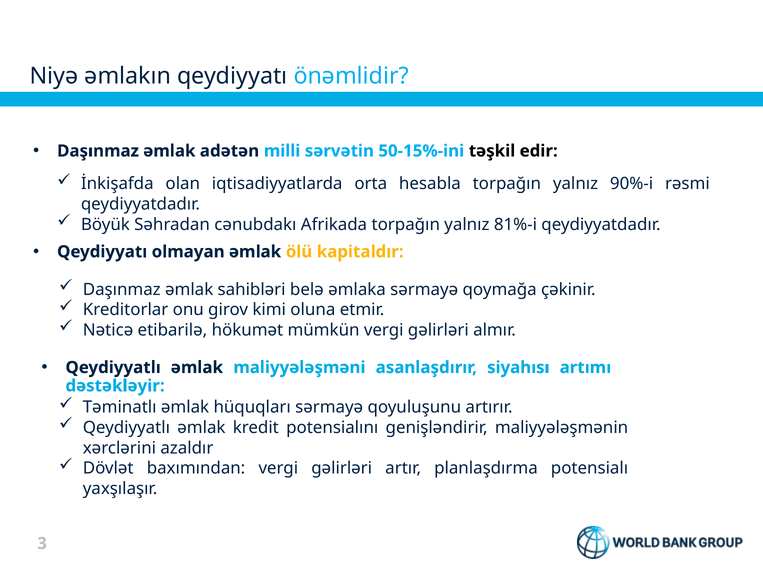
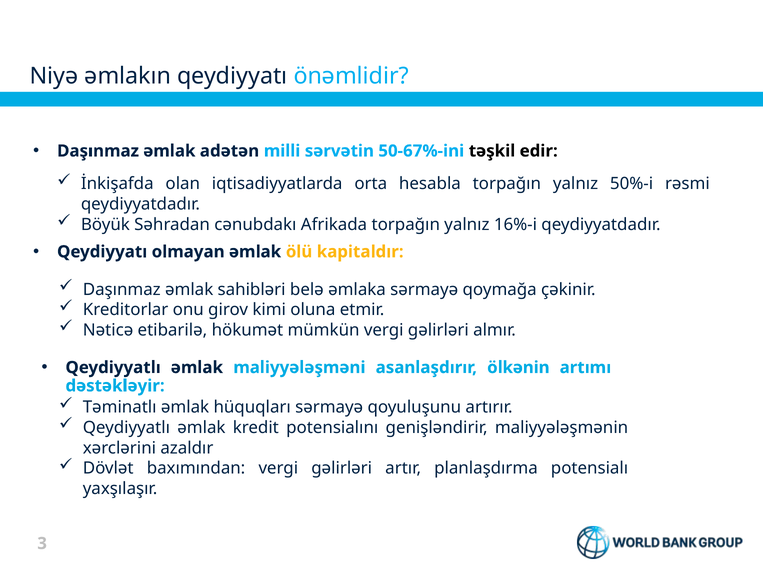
50-15%-ini: 50-15%-ini -> 50-67%-ini (421, 151)
90%-i: 90%-i -> 50%-i (632, 184)
81%-i: 81%-i -> 16%-i (515, 225)
siyahısı: siyahısı -> ölkənin (518, 368)
